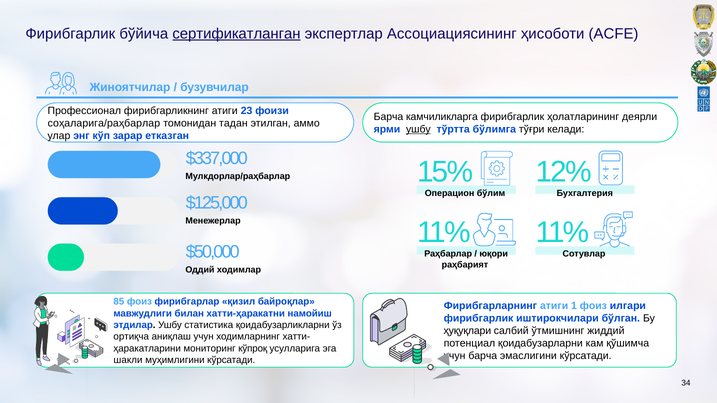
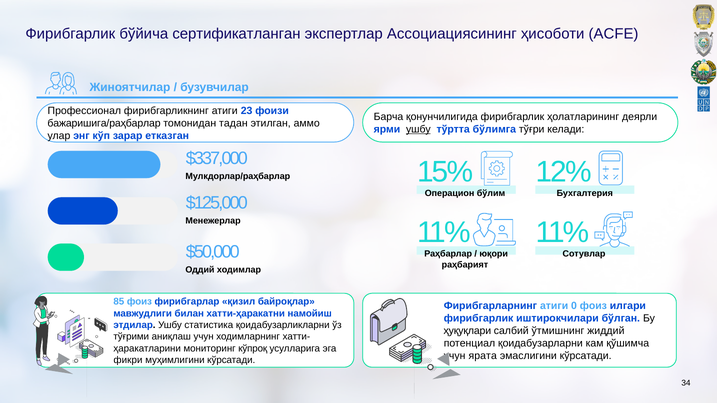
сертификатланган underline: present -> none (236, 34)
камчиликларга: камчиликларга -> қонунчилигида (442, 117)
соҳаларига/раҳбарлар: соҳаларига/раҳбарлар -> бажаришига/раҳбарлар (104, 123)
1: 1 -> 0 (574, 306)
ортиқча: ортиқча -> тўғрими (131, 337)
барча: барча -> ярата (483, 356)
шакли: шакли -> фикри (128, 360)
